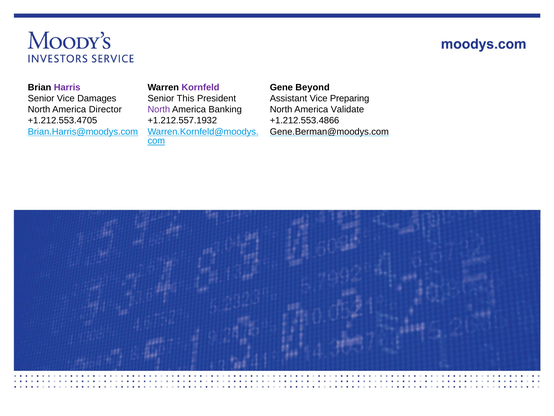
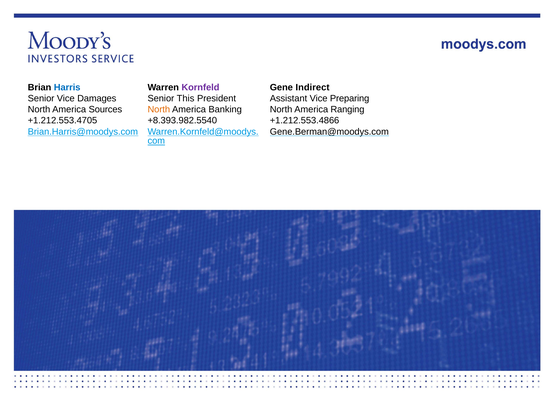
Harris colour: purple -> blue (67, 87)
Beyond: Beyond -> Indirect (313, 87)
Director: Director -> Sources (105, 109)
North colour: purple -> orange (159, 109)
Validate: Validate -> Ranging (347, 109)
+1.212.557.1932: +1.212.557.1932 -> +8.393.982.5540 (182, 120)
